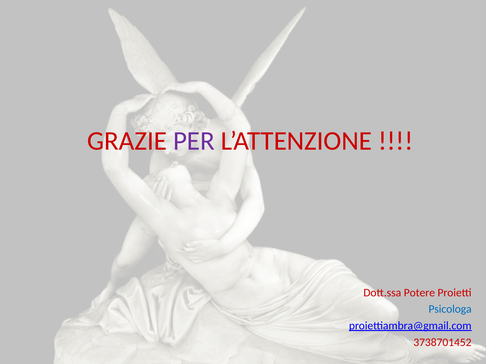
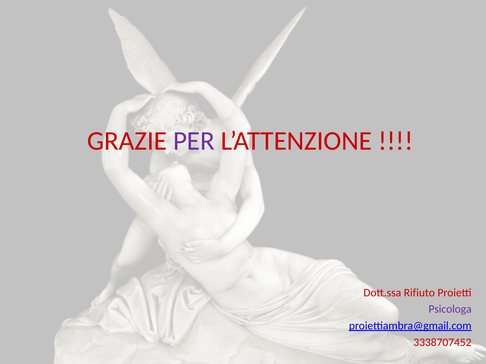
Potere: Potere -> Rifiuto (419, 293)
Psicologa colour: blue -> purple (450, 310)
3738701452: 3738701452 -> 3338707452 (442, 343)
